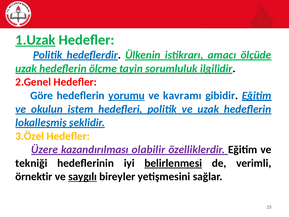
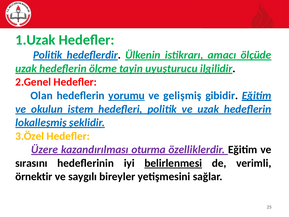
1.Uzak underline: present -> none (35, 40)
sorumluluk: sorumluluk -> uyuşturucu (171, 68)
Göre: Göre -> Olan (42, 95)
kavramı: kavramı -> gelişmiş (182, 95)
olabilir: olabilir -> oturma (149, 149)
tekniği: tekniği -> sırasını (31, 163)
saygılı underline: present -> none (83, 176)
